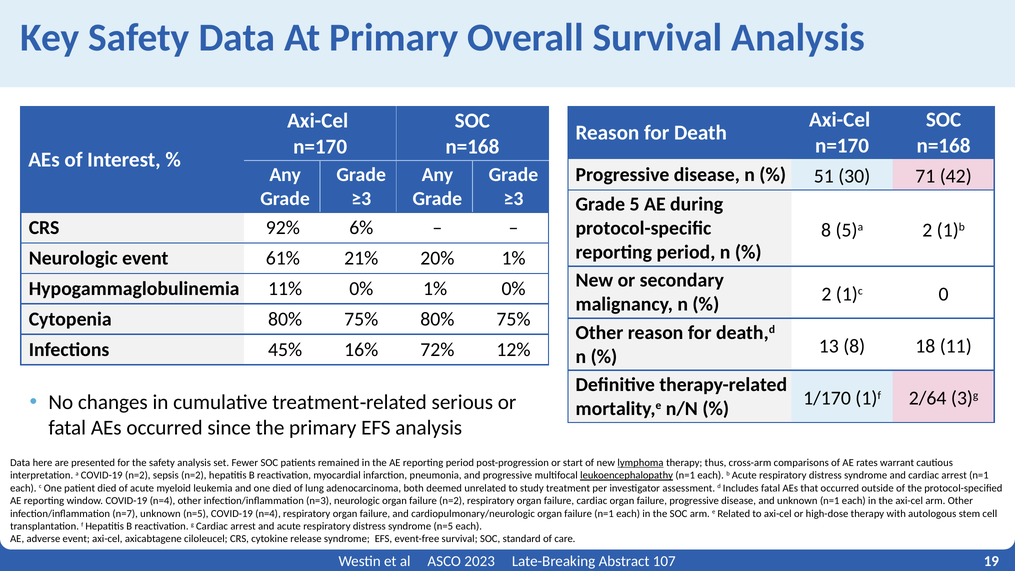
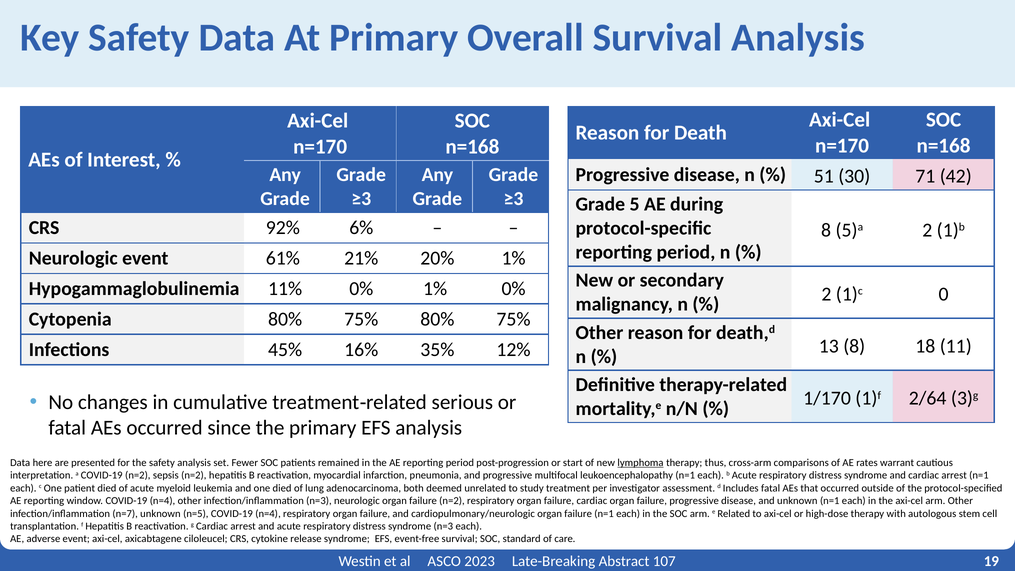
72%: 72% -> 35% (437, 350)
leukoencephalopathy underline: present -> none (627, 475)
syndrome n=5: n=5 -> n=3 (443, 526)
